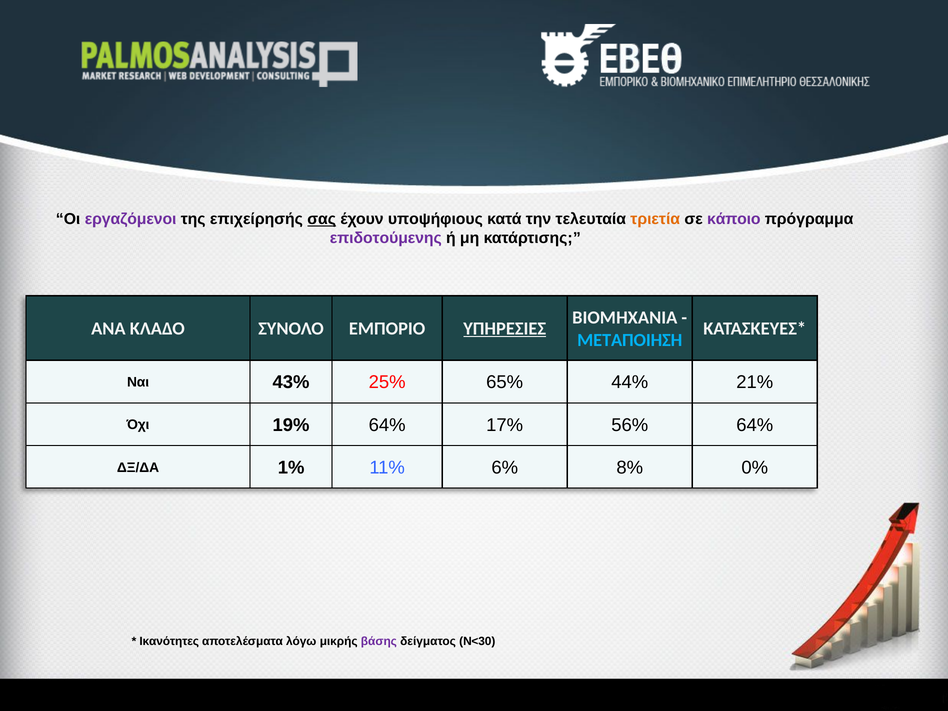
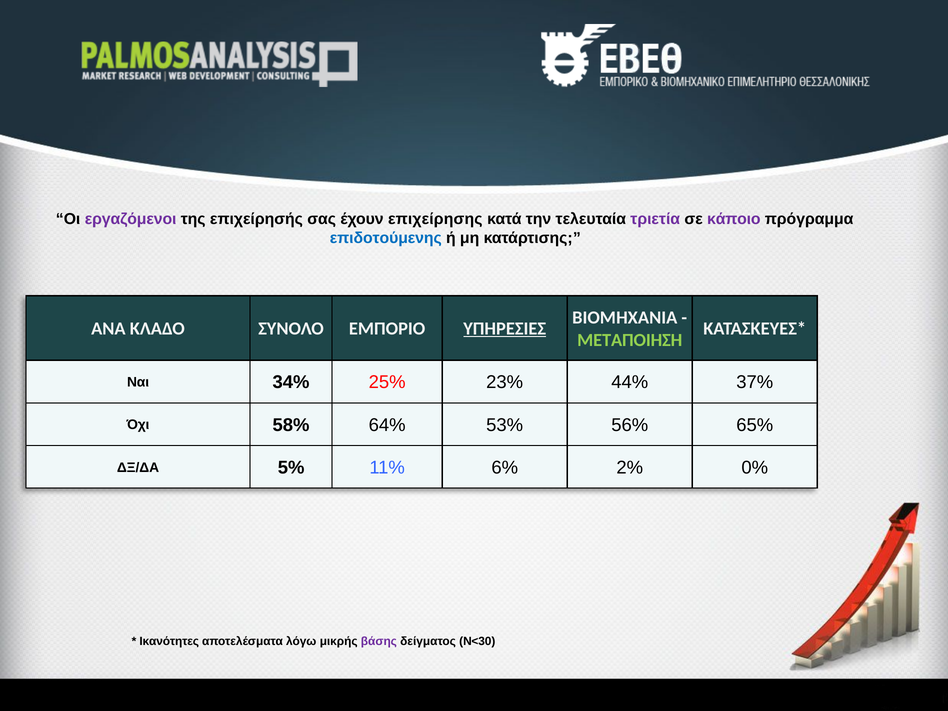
σας underline: present -> none (322, 219)
υποψήφιους: υποψήφιους -> επιχείρησης (435, 219)
τριετία colour: orange -> purple (655, 219)
επιδοτούμενης colour: purple -> blue (386, 238)
ΜΕΤΑΠΟΙΗΣΗ colour: light blue -> light green (630, 340)
43%: 43% -> 34% (291, 382)
65%: 65% -> 23% (505, 382)
21%: 21% -> 37% (755, 382)
19%: 19% -> 58% (291, 425)
17%: 17% -> 53% (505, 425)
56% 64%: 64% -> 65% (755, 425)
1%: 1% -> 5% (291, 468)
8%: 8% -> 2% (630, 468)
